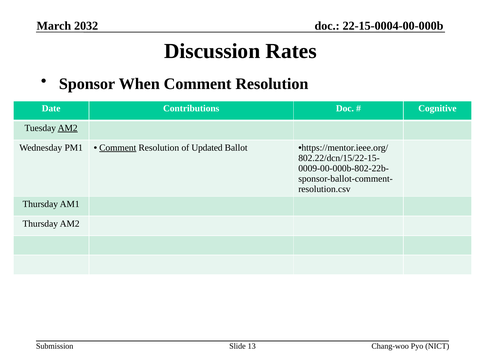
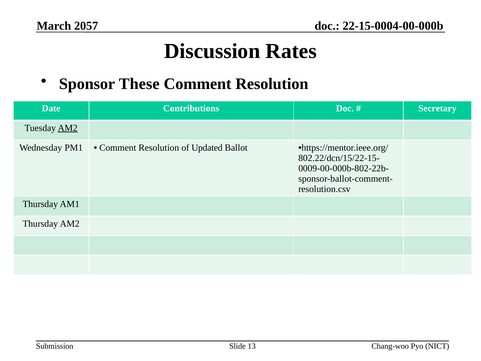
2032: 2032 -> 2057 (86, 26)
When: When -> These (139, 84)
Cognitive: Cognitive -> Secretary (437, 108)
Comment underline: present -> none (118, 147)
